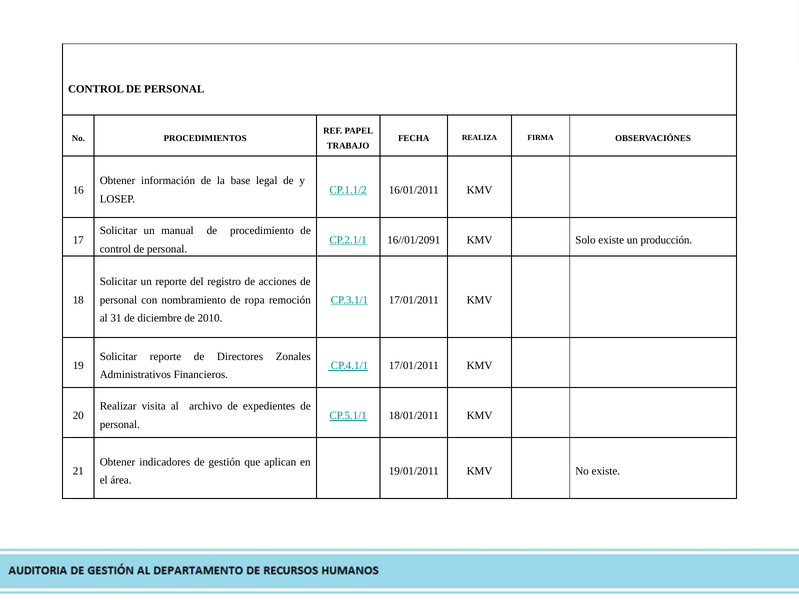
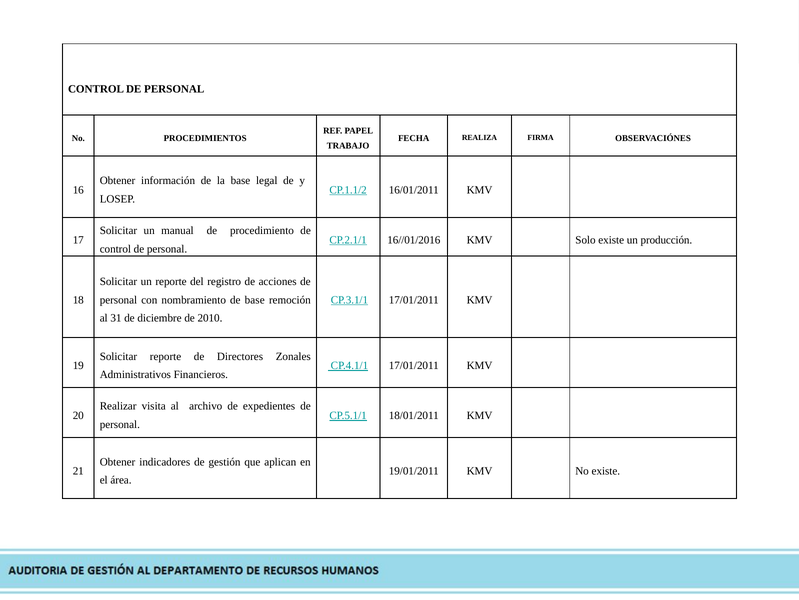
16//01/2091: 16//01/2091 -> 16//01/2016 (414, 240)
de ropa: ropa -> base (255, 300)
